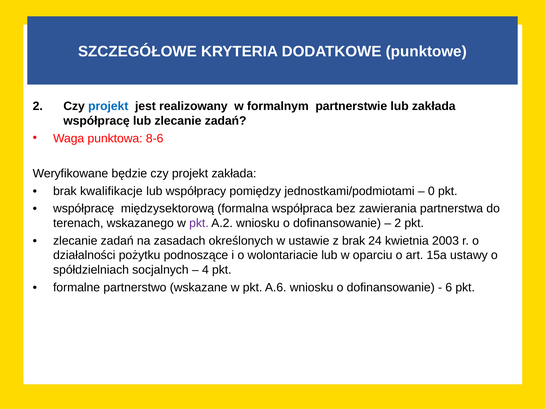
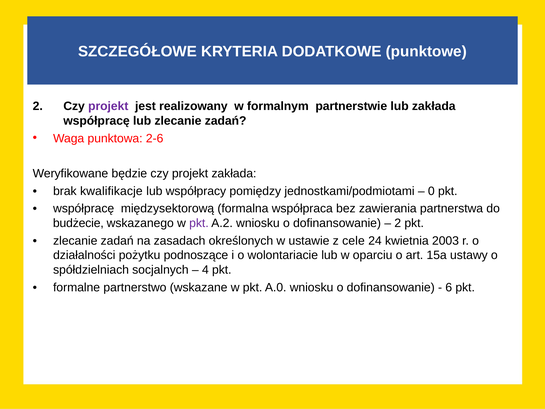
projekt colour: blue -> purple (108, 106)
8-6: 8-6 -> 2-6 (155, 138)
terenach: terenach -> budżecie (78, 223)
z brak: brak -> cele (353, 241)
A.6: A.6 -> A.0 (276, 287)
